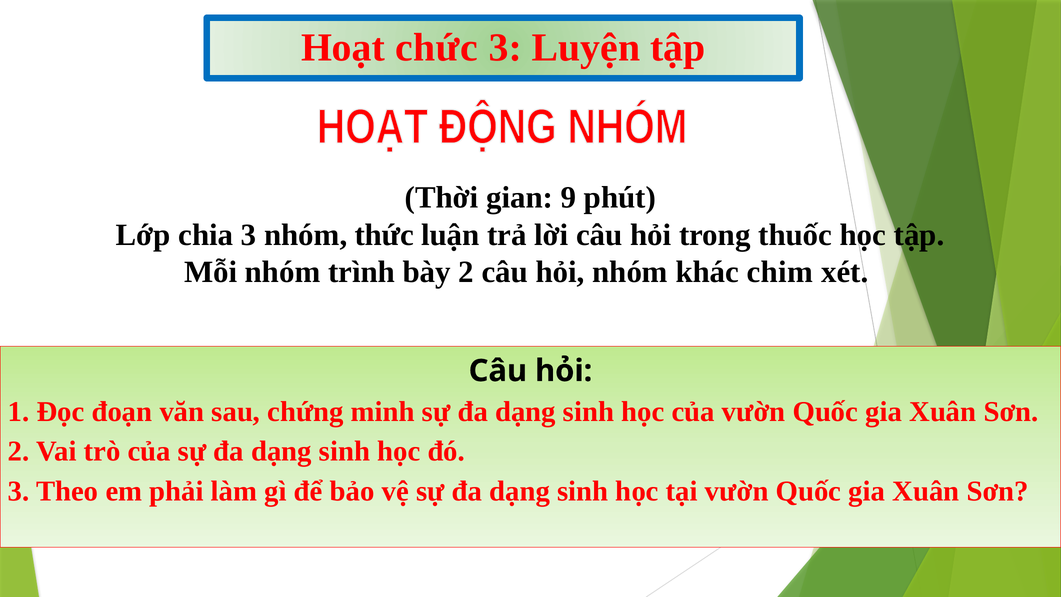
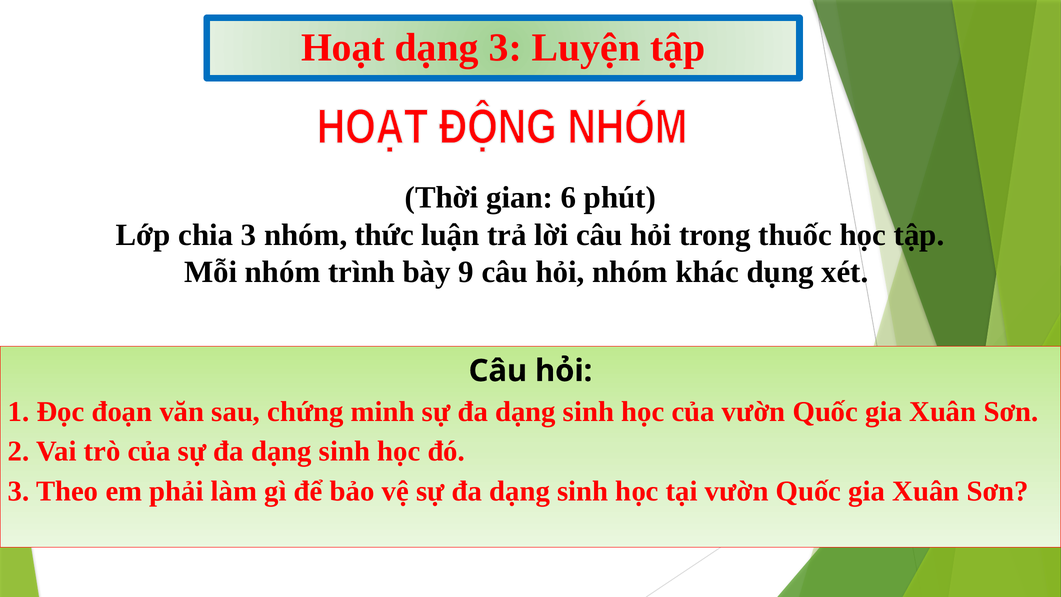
Hoạt chức: chức -> dạng (437, 48)
9: 9 -> 6 (568, 198)
bày 2: 2 -> 9 (466, 272)
chim: chim -> dụng (780, 272)
